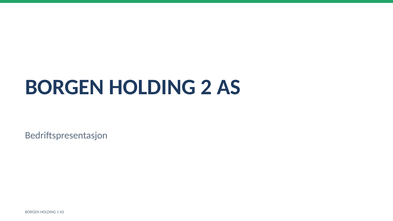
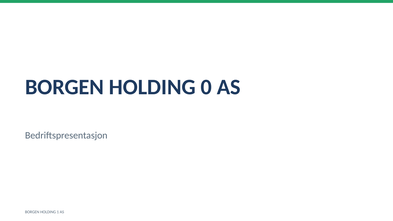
2: 2 -> 0 (206, 87)
